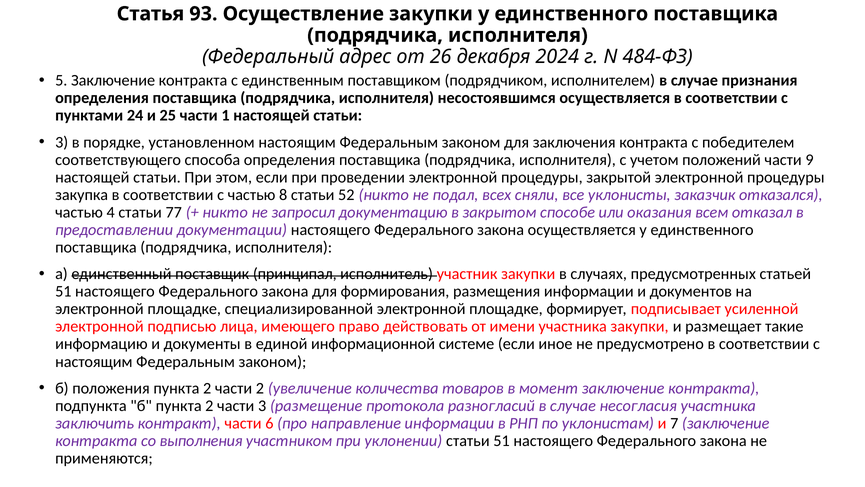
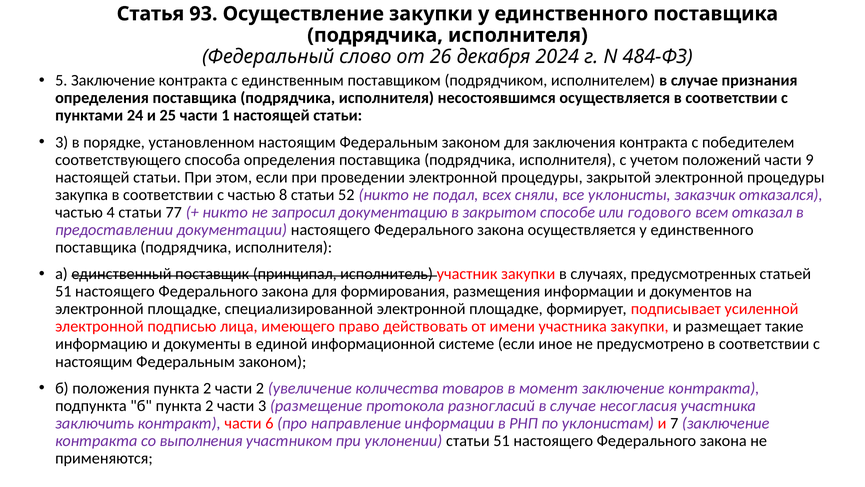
адрес: адрес -> слово (365, 57)
оказания: оказания -> годового (659, 212)
